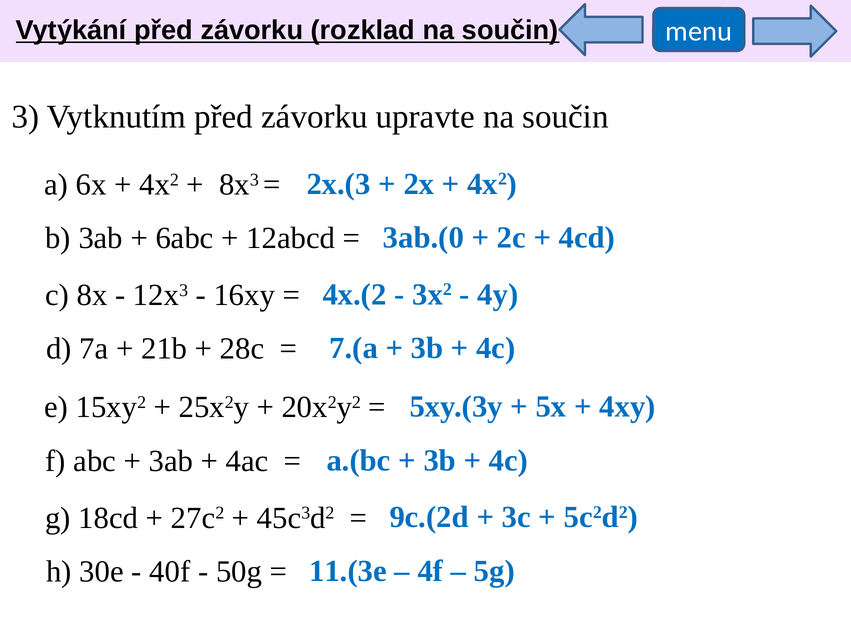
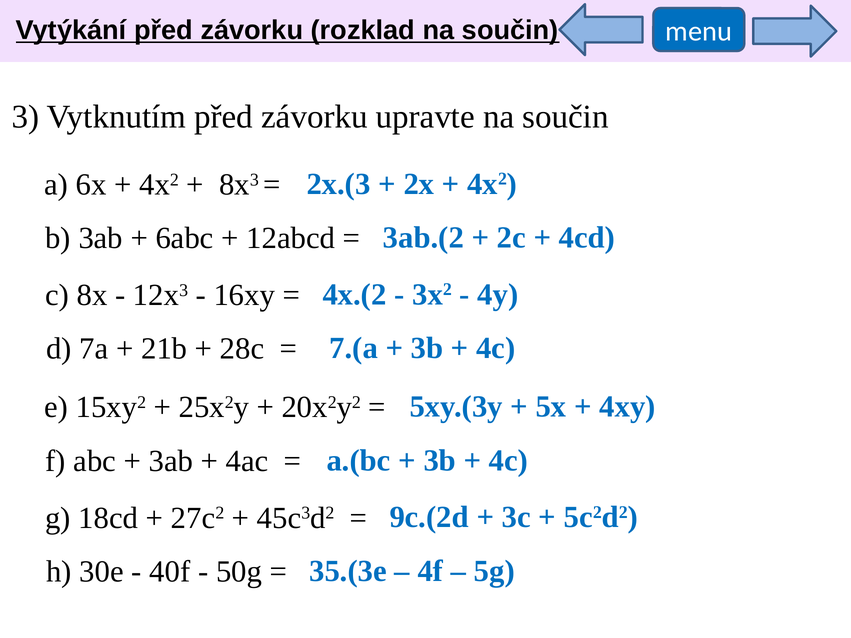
3ab.(0: 3ab.(0 -> 3ab.(2 (423, 238)
11.(3e: 11.(3e -> 35.(3e (348, 571)
